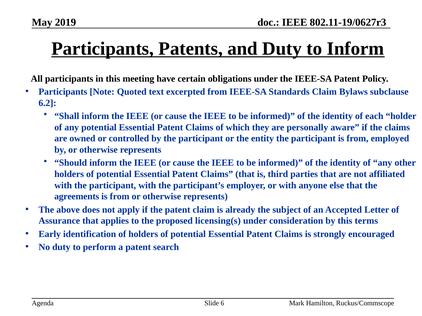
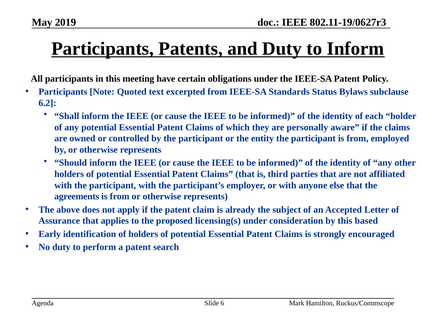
Standards Claim: Claim -> Status (324, 92)
terms: terms -> based (366, 221)
